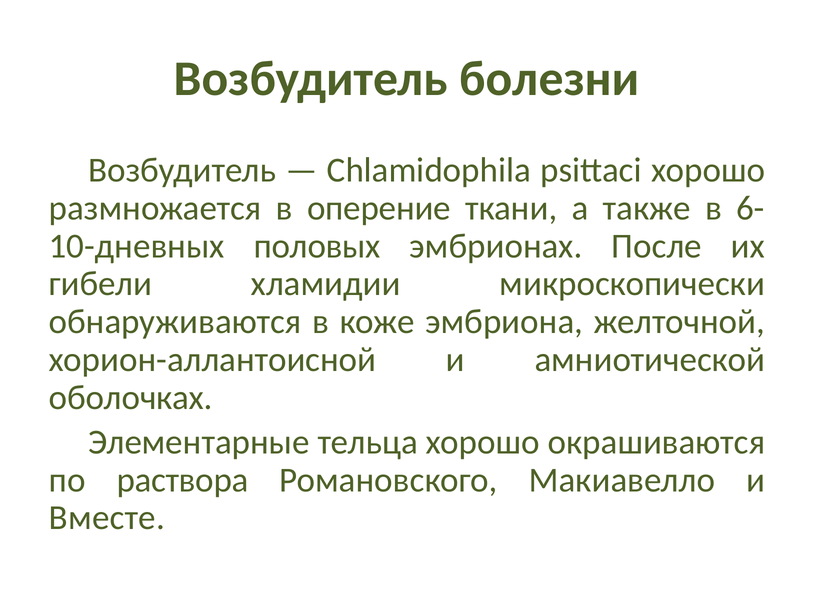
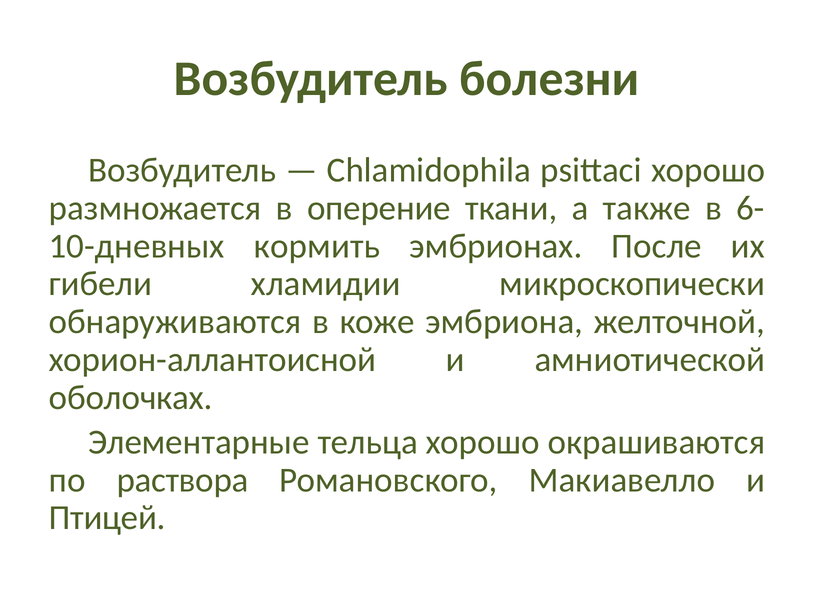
половых: половых -> кормить (317, 246)
Вместе: Вместе -> Птицей (107, 517)
